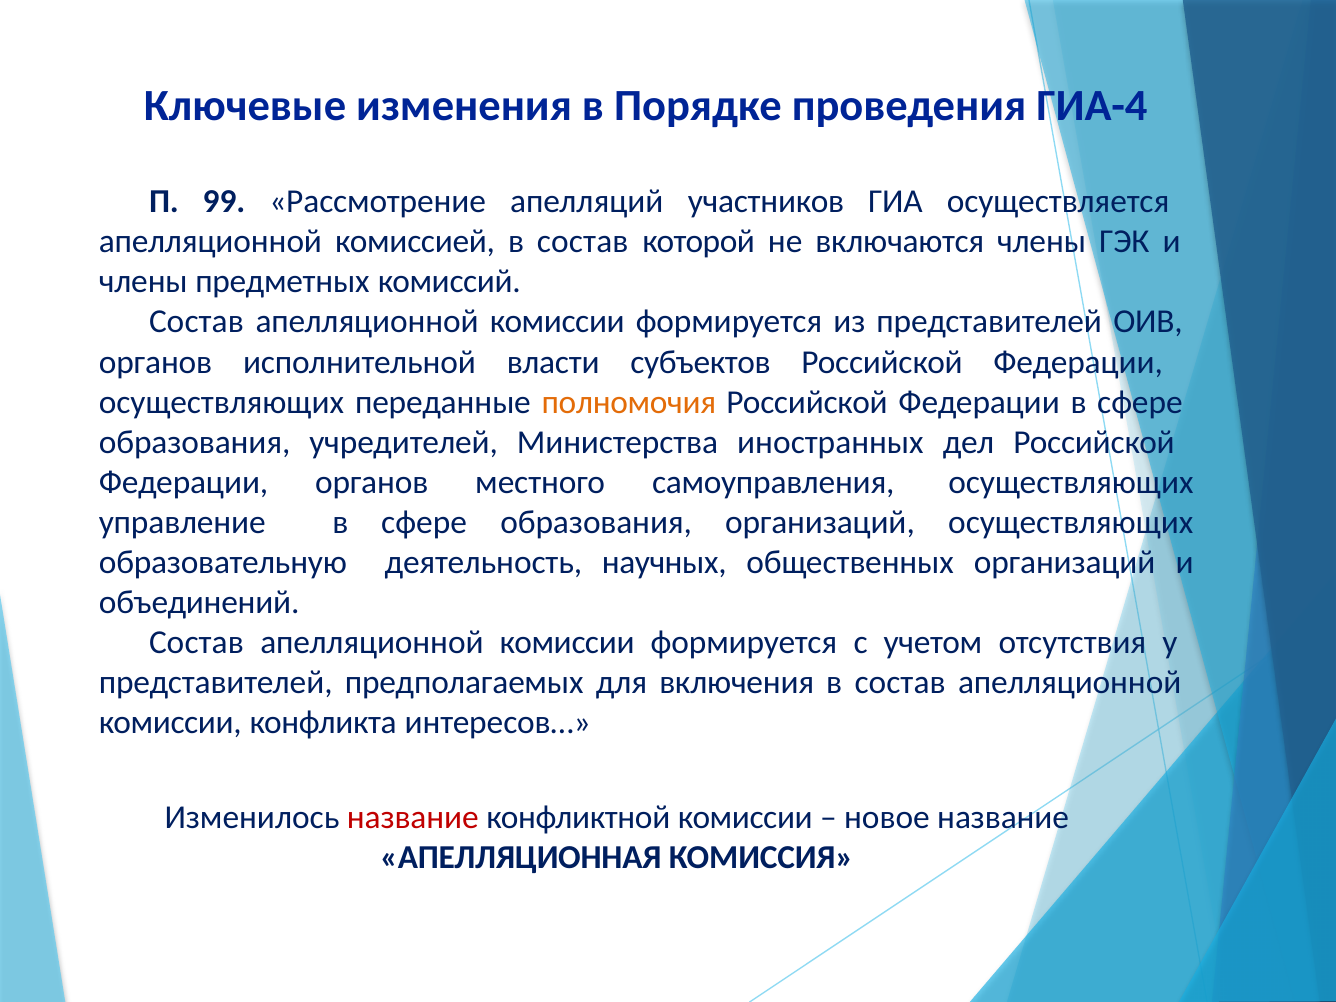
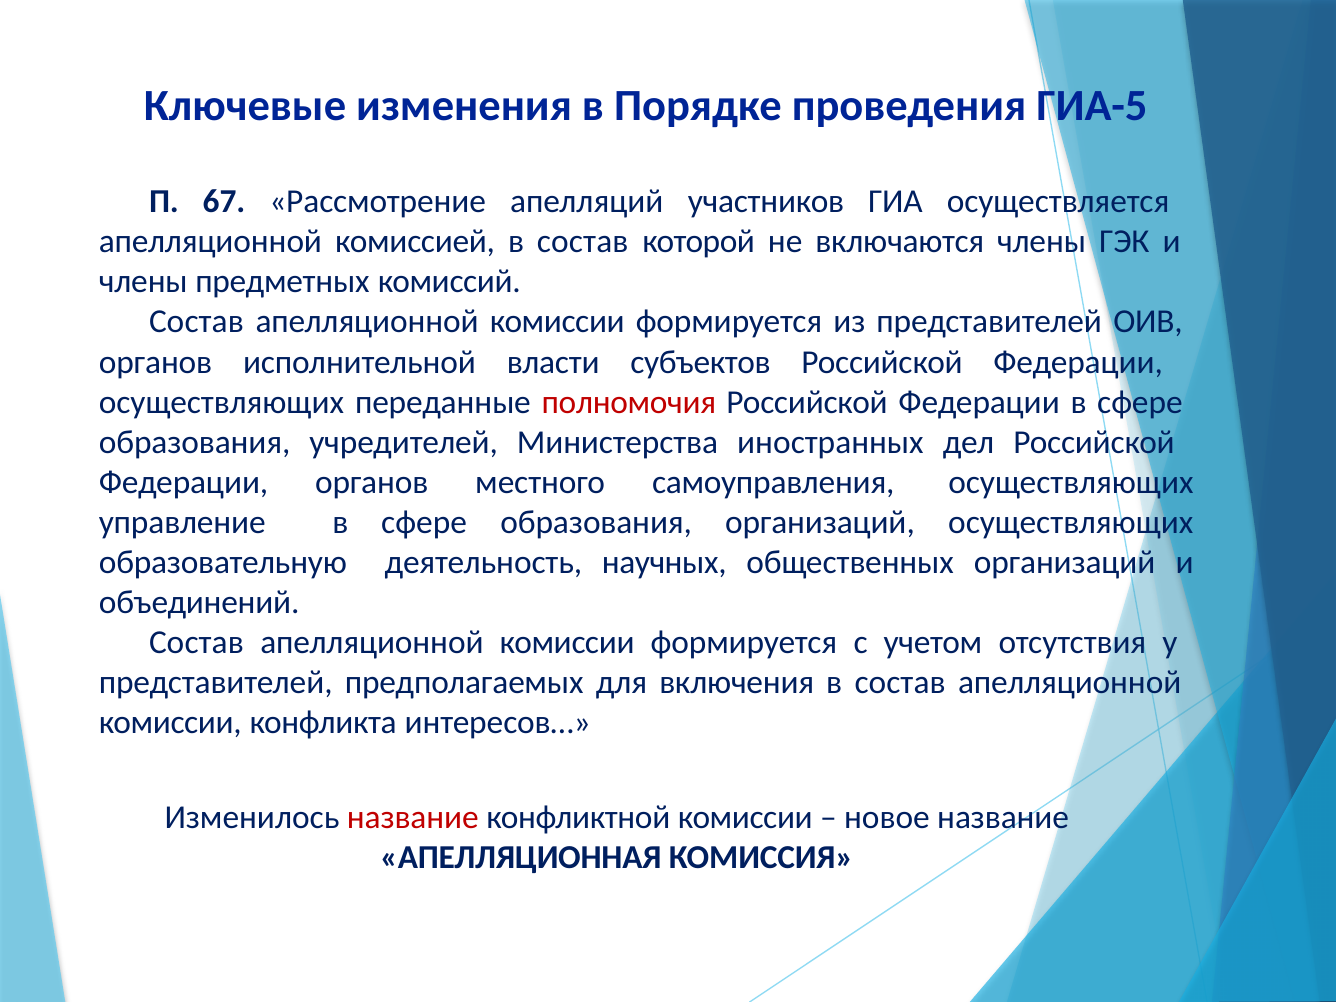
ГИА-4: ГИА-4 -> ГИА-5 (1092, 106)
99: 99 -> 67 (224, 202)
полномочия colour: orange -> red (629, 402)
